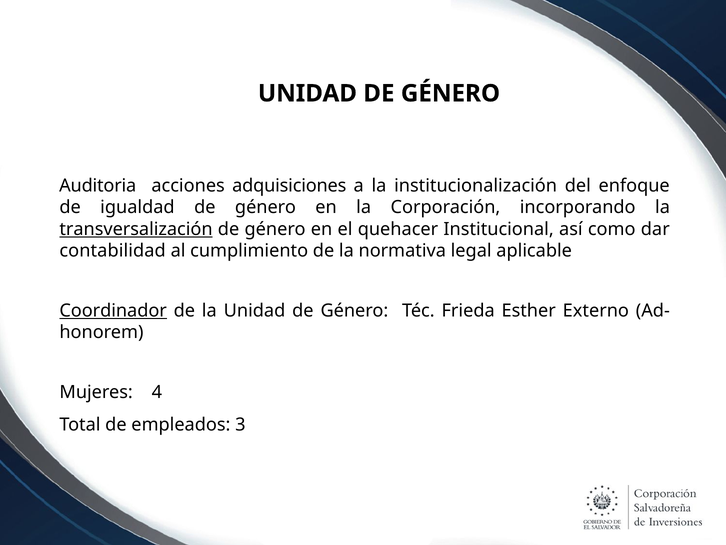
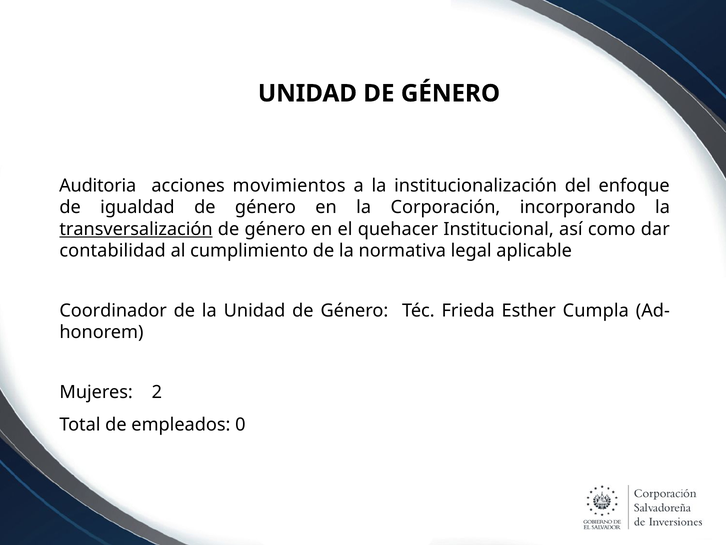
adquisiciones: adquisiciones -> movimientos (289, 185)
Coordinador underline: present -> none (113, 310)
Externo: Externo -> Cumpla (596, 310)
4: 4 -> 2 (157, 392)
3: 3 -> 0 (240, 424)
